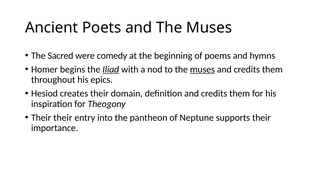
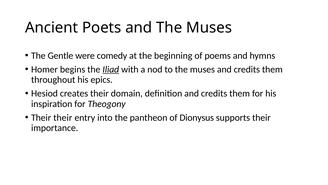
Sacred: Sacred -> Gentle (60, 55)
muses underline: present -> none (202, 69)
Neptune: Neptune -> Dionysus (197, 117)
